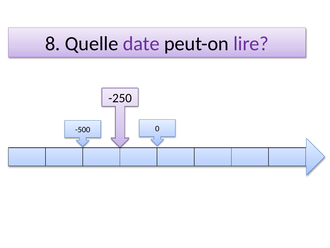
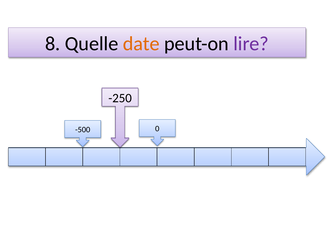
date colour: purple -> orange (141, 44)
